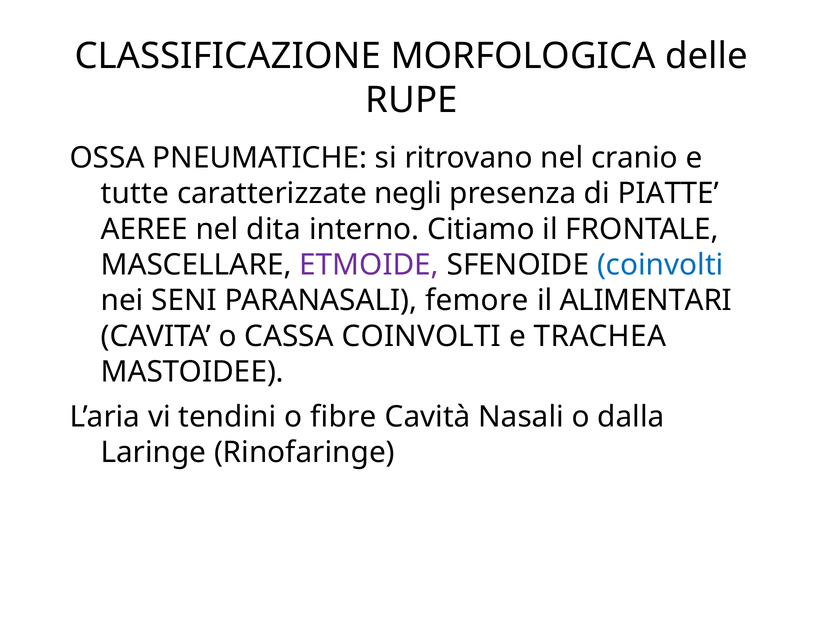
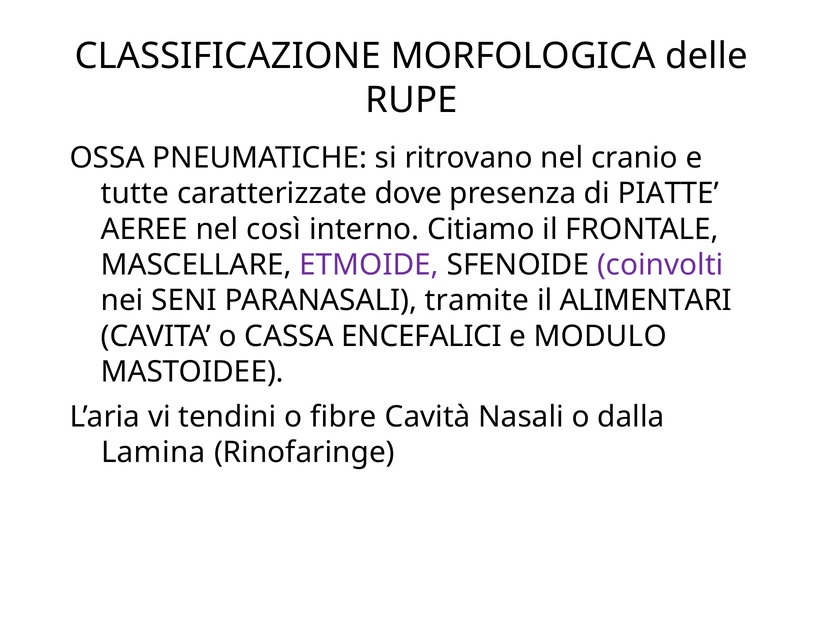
negli: negli -> dove (408, 194)
dita: dita -> così (274, 229)
coinvolti colour: blue -> purple (660, 265)
femore: femore -> tramite (477, 301)
CASSA COINVOLTI: COINVOLTI -> ENCEFALICI (422, 336)
TRACHEA: TRACHEA -> MODULO (600, 336)
Laringe: Laringe -> Lamina (153, 453)
